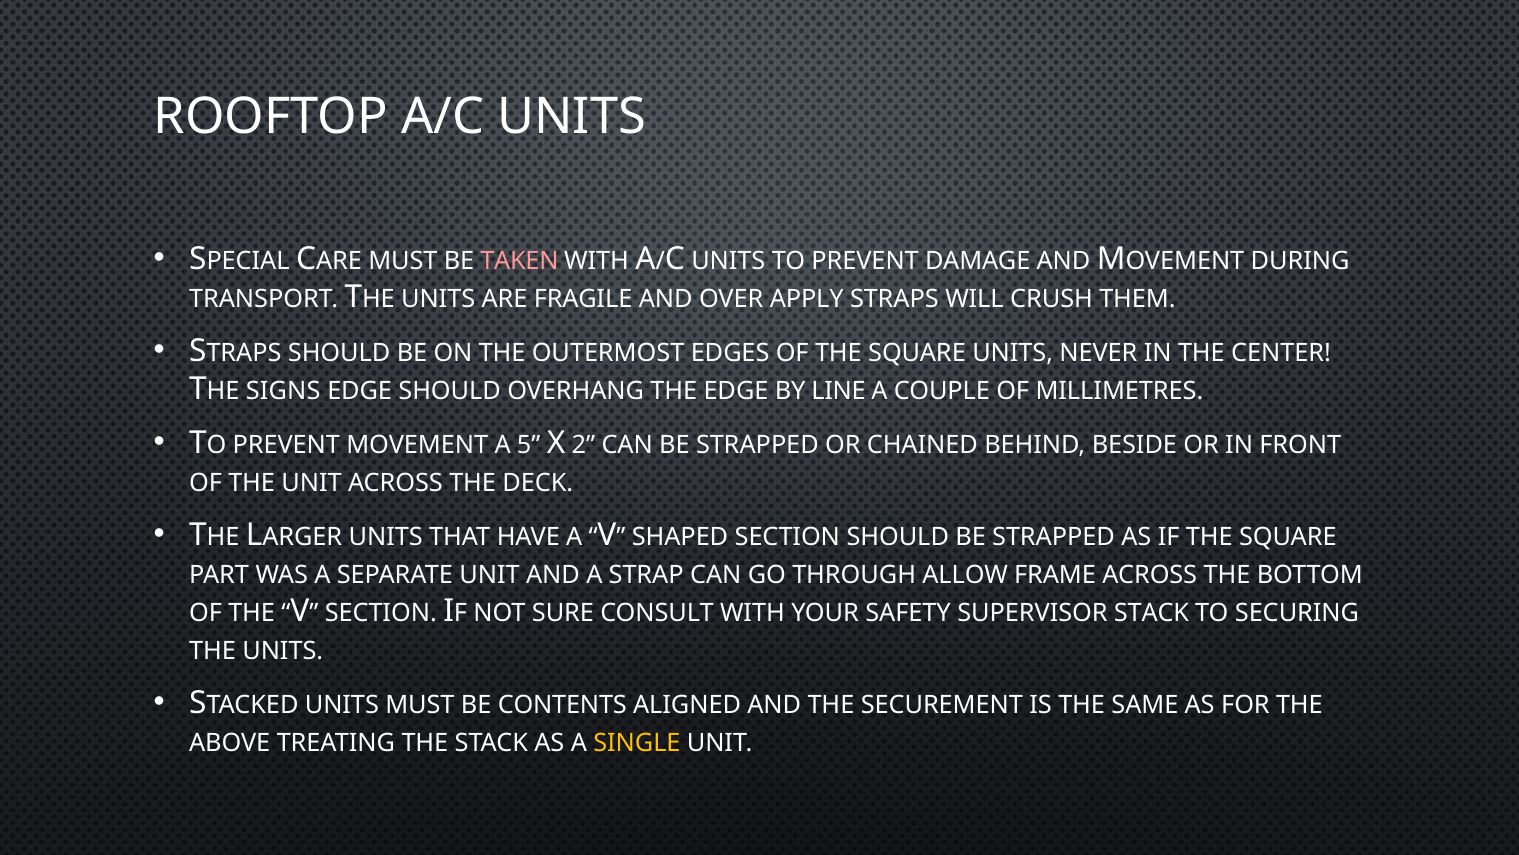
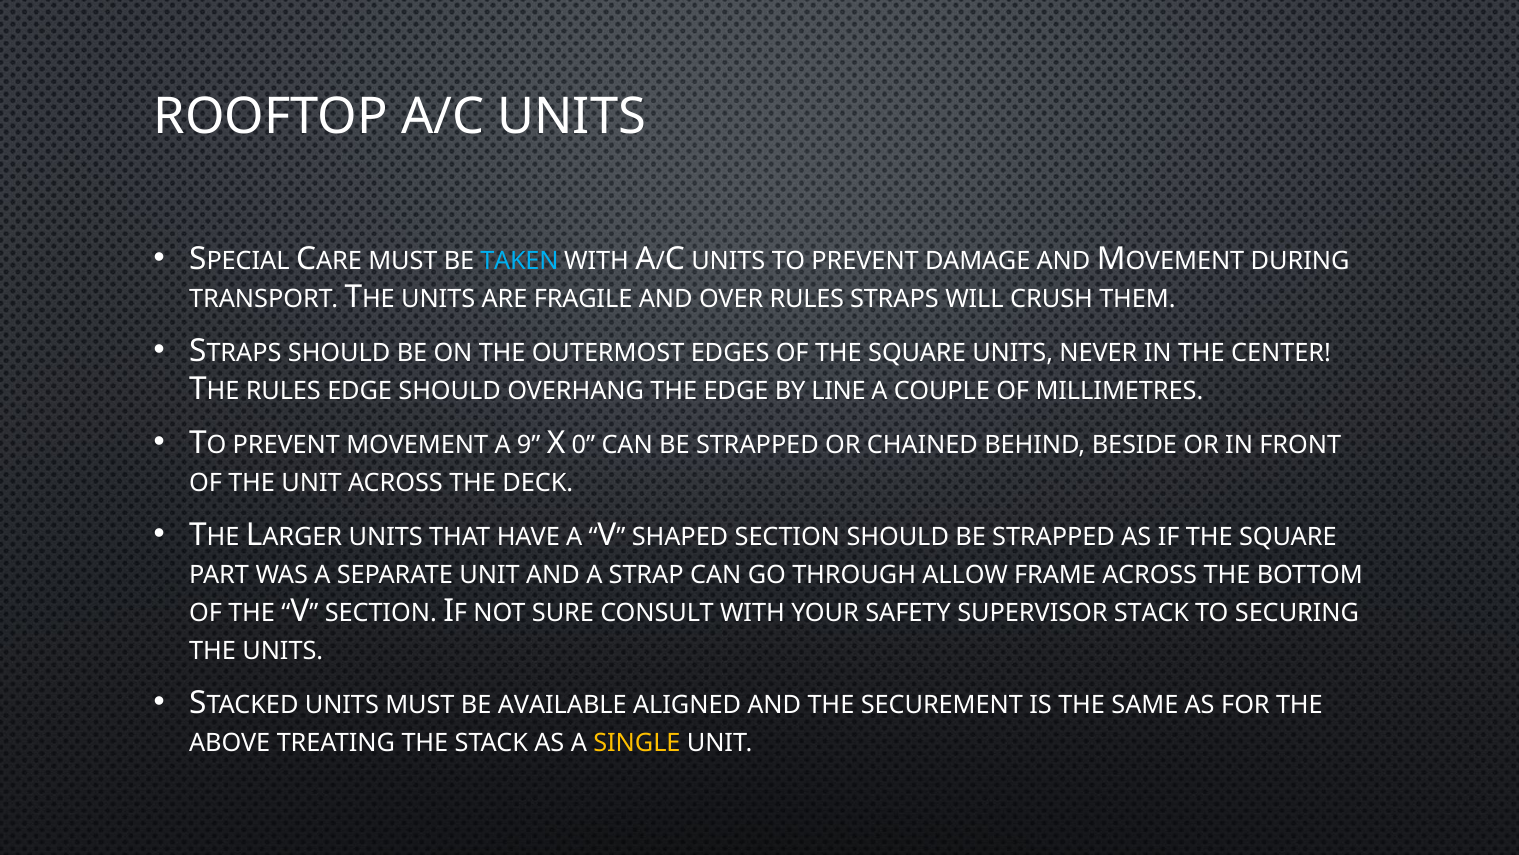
TAKEN colour: pink -> light blue (519, 261)
OVER APPLY: APPLY -> RULES (807, 299)
SIGNS: SIGNS -> RULES (283, 391)
5: 5 -> 9 (529, 445)
2: 2 -> 0 (583, 445)
CONTENTS: CONTENTS -> AVAILABLE (562, 705)
